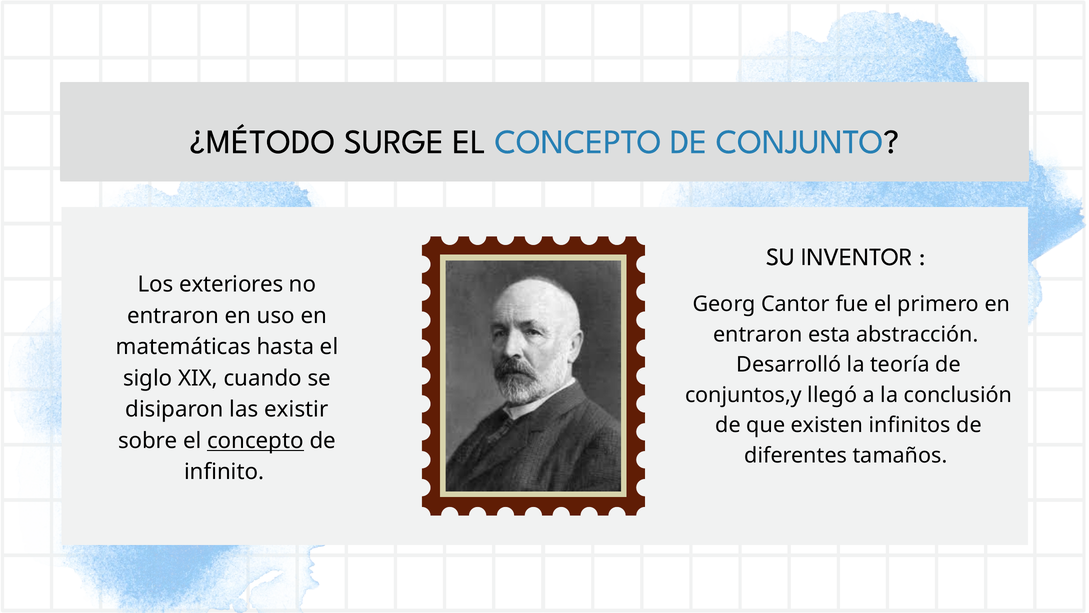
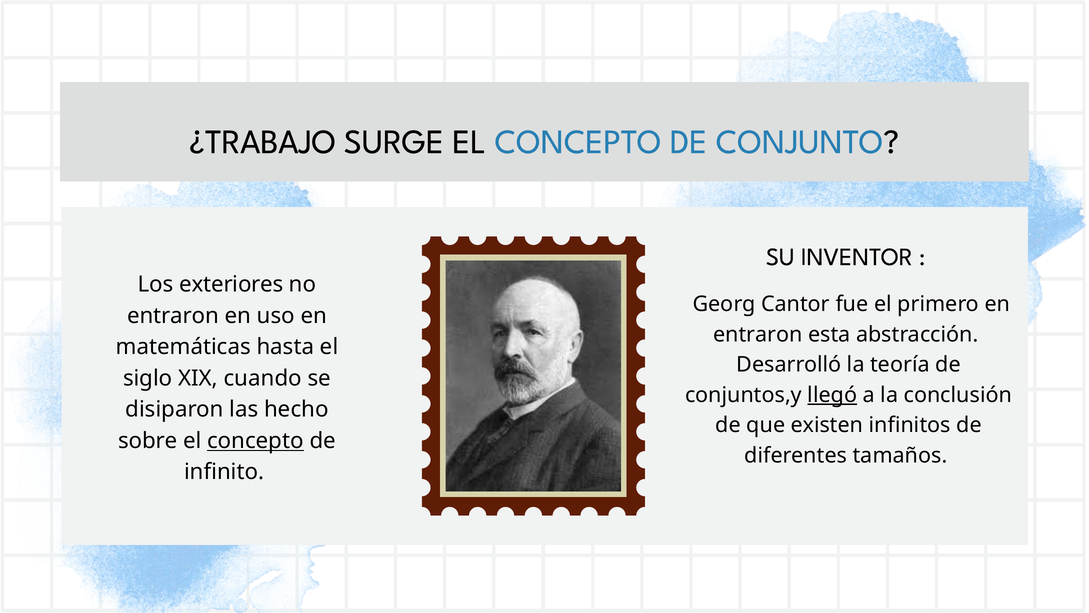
¿MÉTODO: ¿MÉTODO -> ¿TRABAJO (263, 142)
llegó underline: none -> present (832, 395)
existir: existir -> hecho (296, 409)
